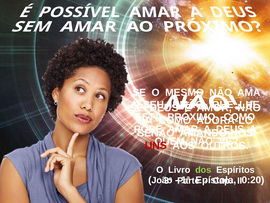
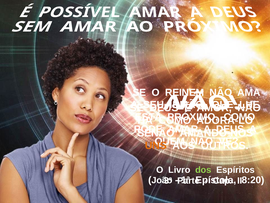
MESMO: MESMO -> REINEM (185, 92)
UNS colour: red -> orange (156, 145)
0:20: 0:20 -> 8:20 (253, 180)
